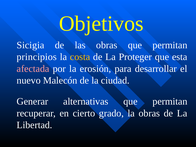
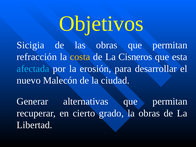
principios: principios -> refracción (37, 57)
Proteger: Proteger -> Cisneros (135, 57)
afectada colour: pink -> light blue (33, 69)
